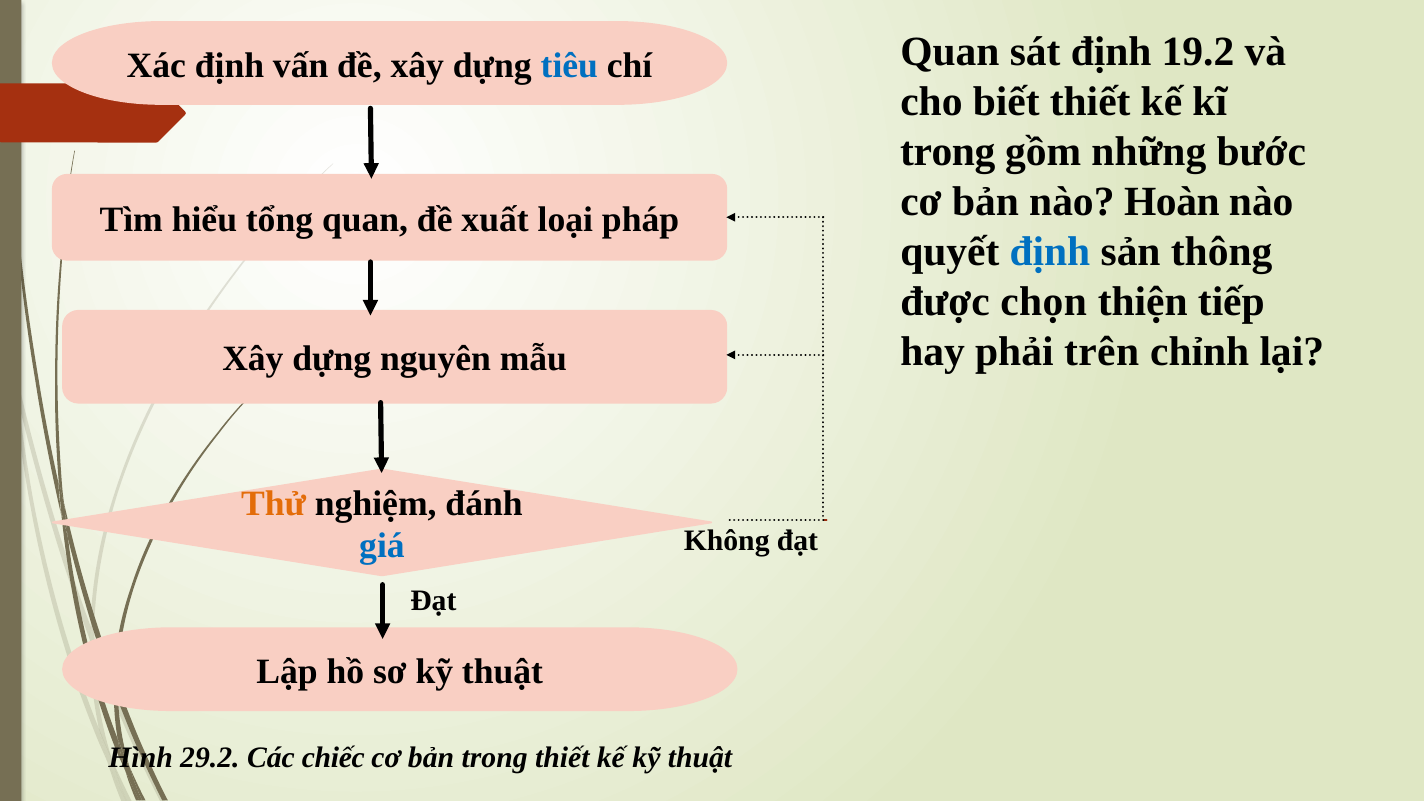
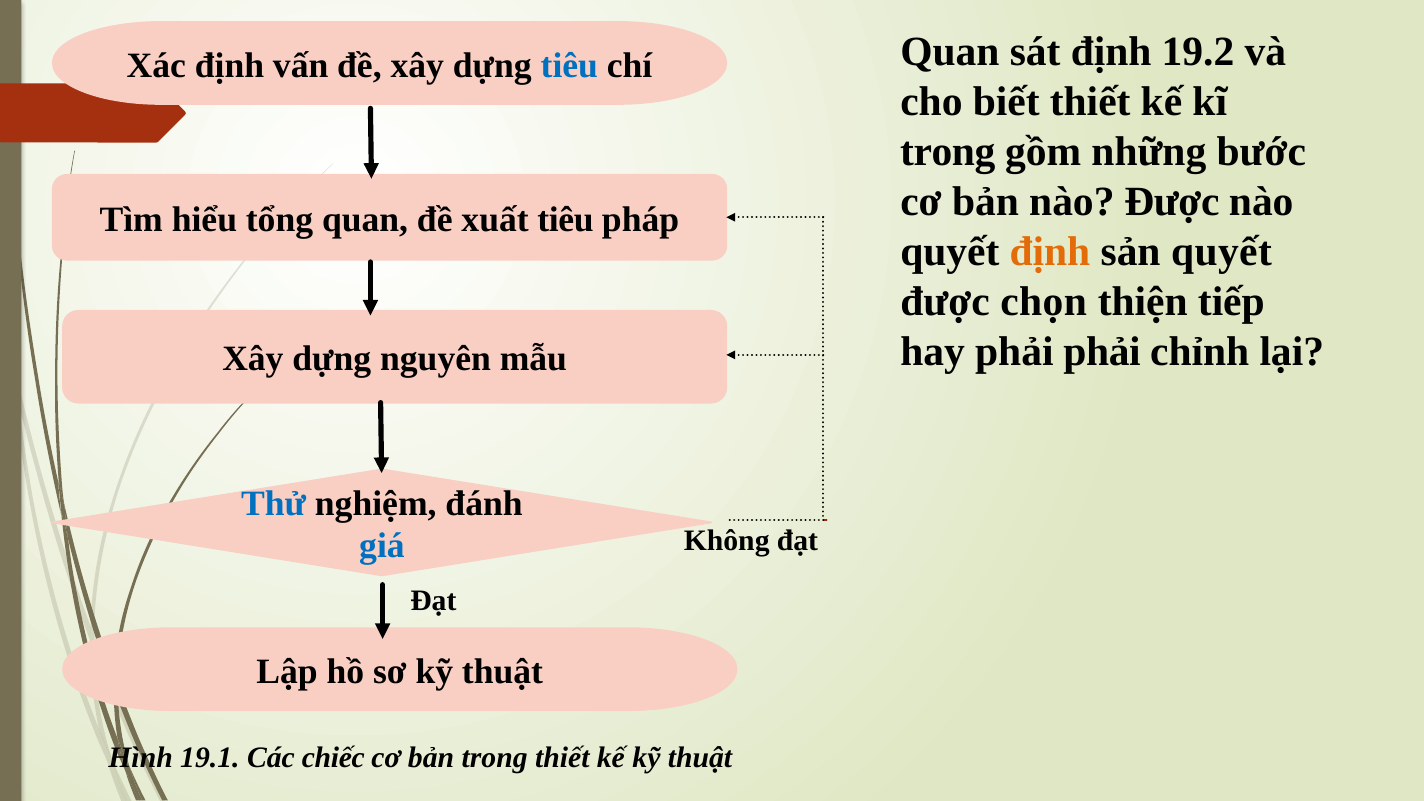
nào Hoàn: Hoàn -> Được (1172, 202)
xuất loại: loại -> tiêu (566, 220)
định colour: blue -> orange (1050, 252)
sản thông: thông -> quyết (1221, 252)
phải trên: trên -> phải (1102, 351)
Thử colour: orange -> blue (274, 503)
29.2: 29.2 -> 19.1 (210, 757)
